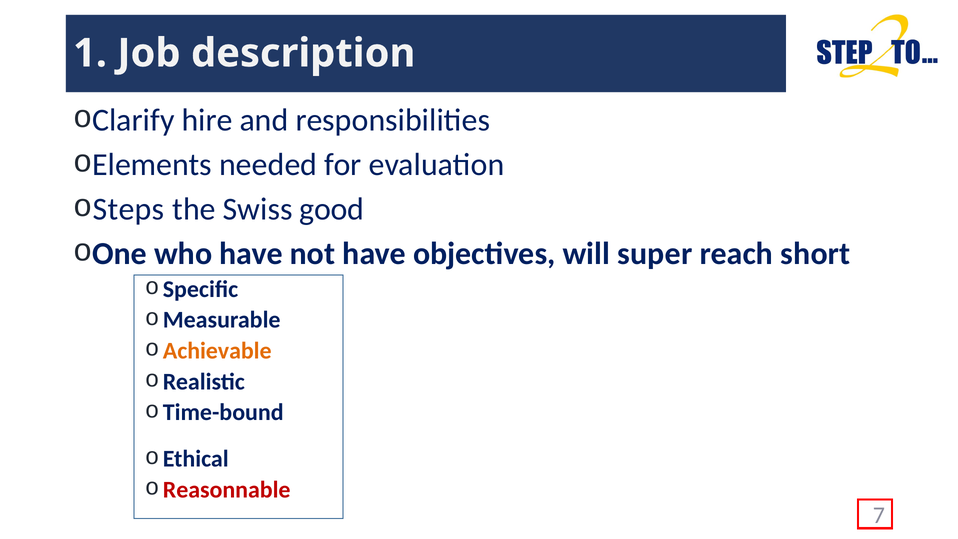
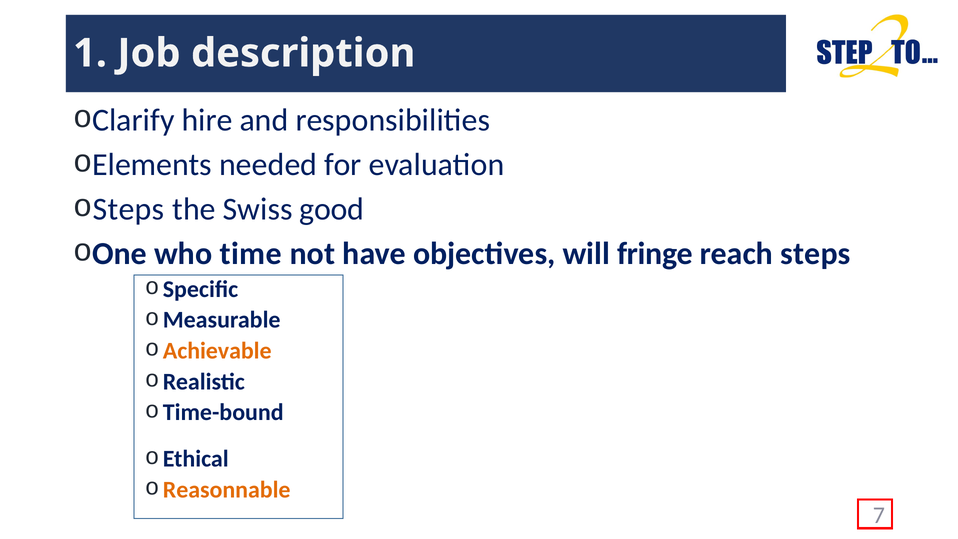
who have: have -> time (251, 254)
super: super -> fringe (655, 254)
reach short: short -> steps (815, 254)
Reasonnable colour: red -> orange (227, 490)
